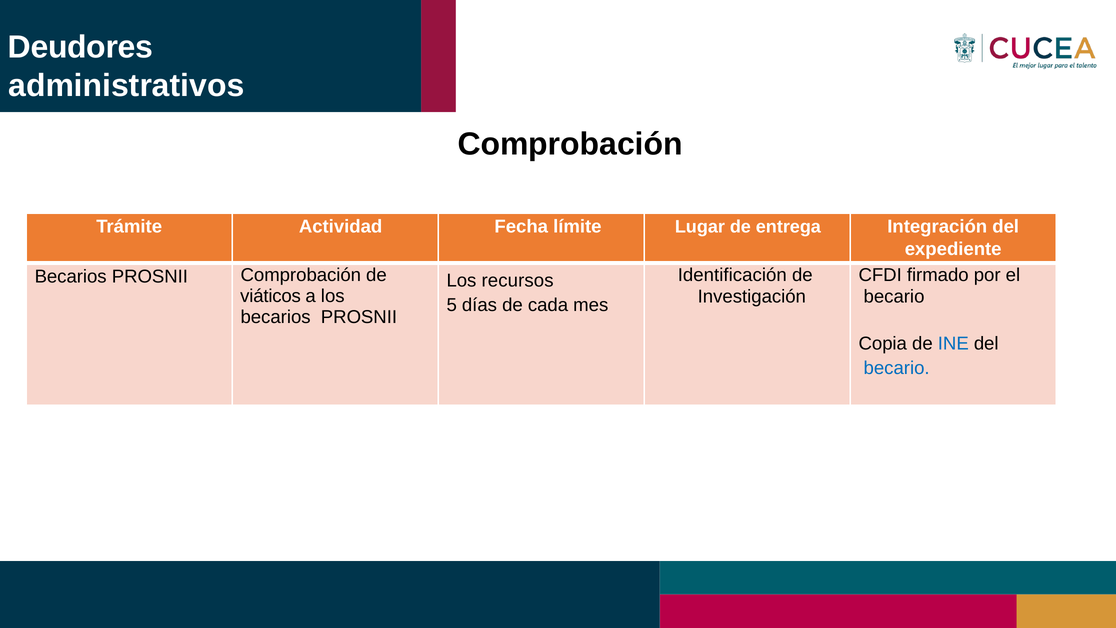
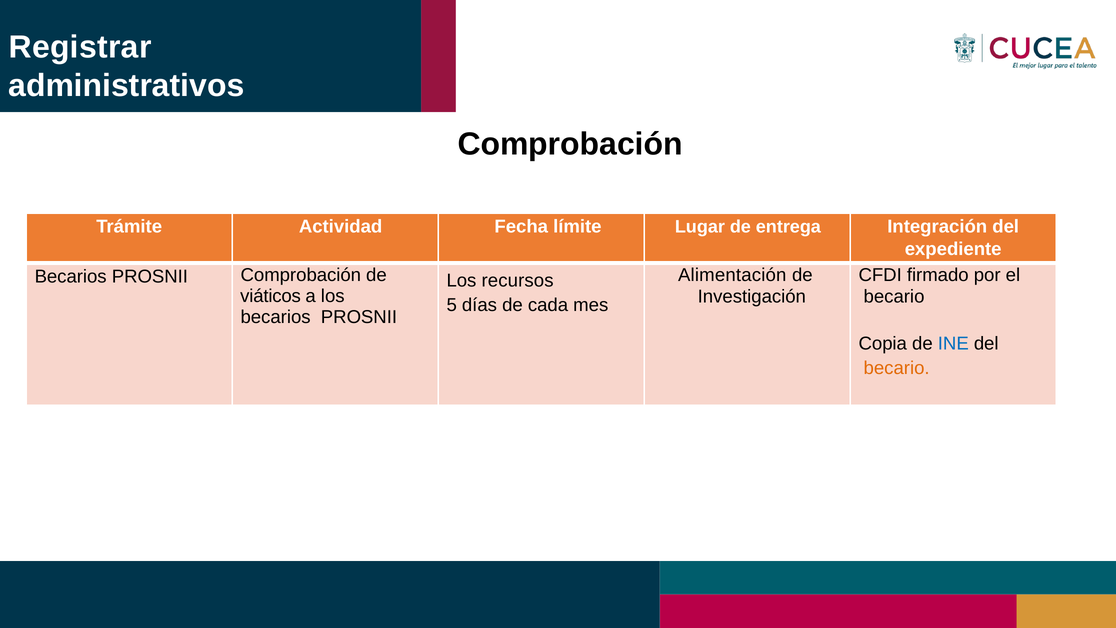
Deudores: Deudores -> Registrar (80, 47)
Identificación: Identificación -> Alimentación (732, 275)
becario colour: blue -> orange (897, 368)
